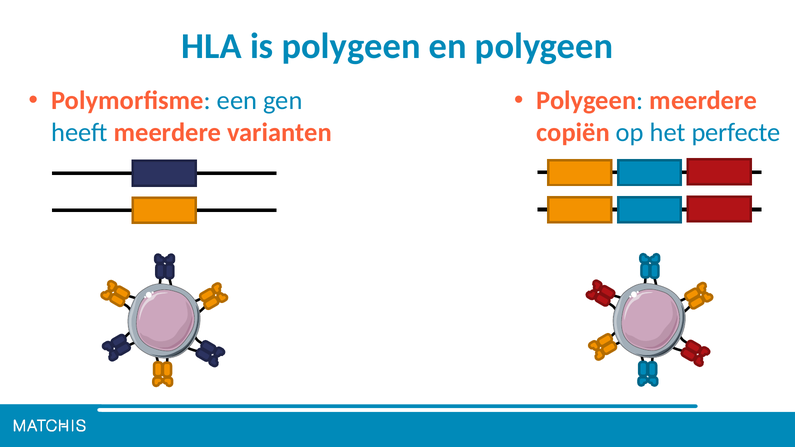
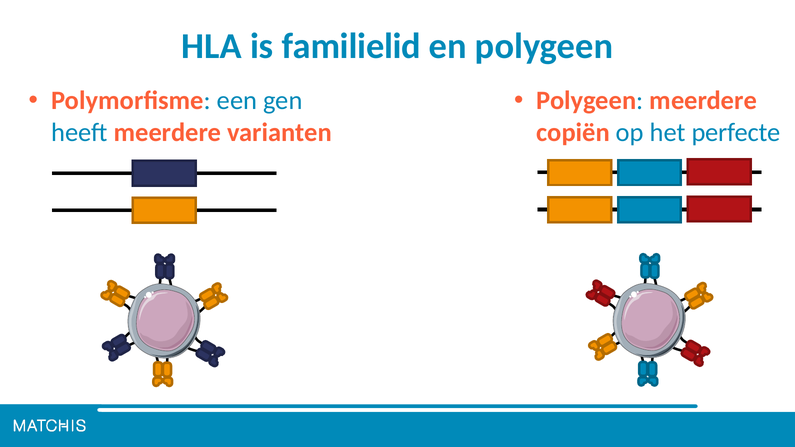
is polygeen: polygeen -> familielid (351, 46)
